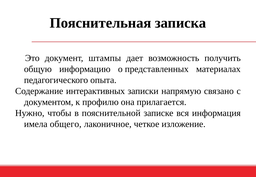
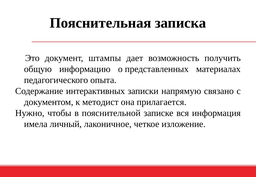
профилю: профилю -> методист (100, 102)
общего: общего -> личный (66, 124)
